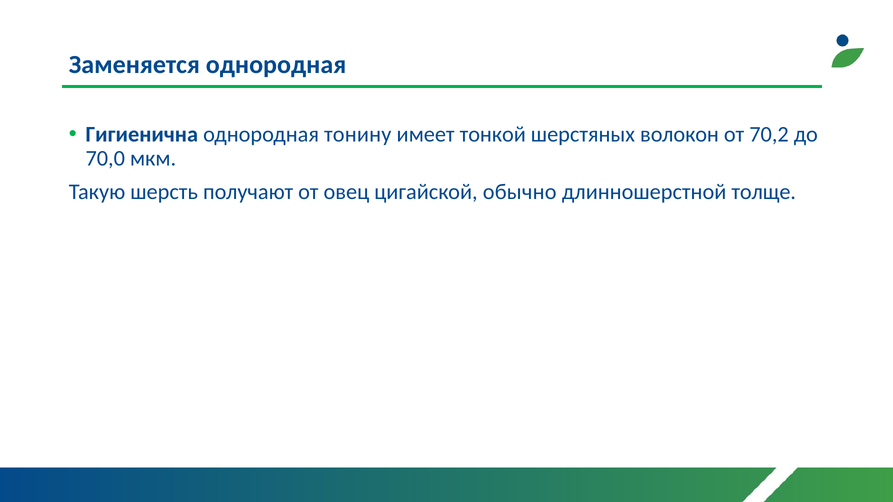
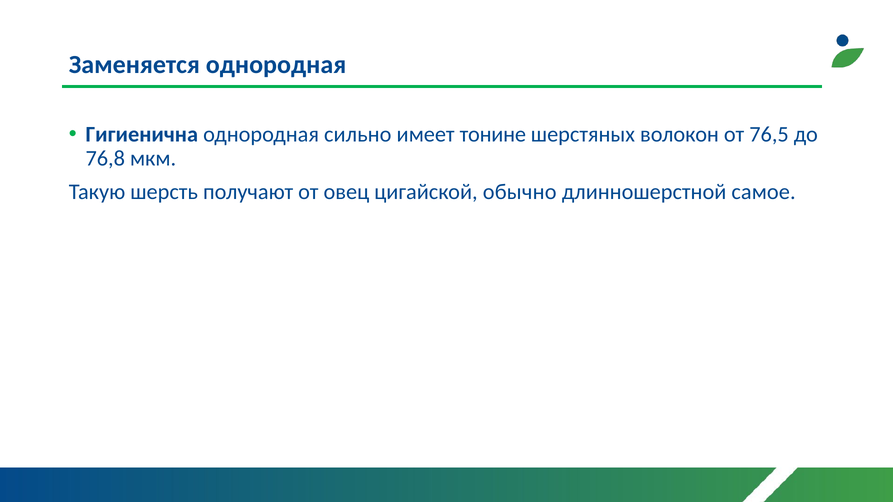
тонину: тонину -> сильно (358, 135)
тонкой: тонкой -> тонине (493, 135)
70,2: 70,2 -> 76,5 (769, 135)
70,0: 70,0 -> 76,8 (105, 159)
толще: толще -> самое (764, 192)
